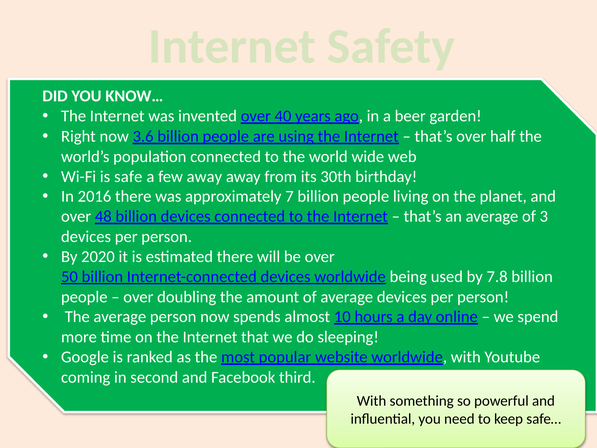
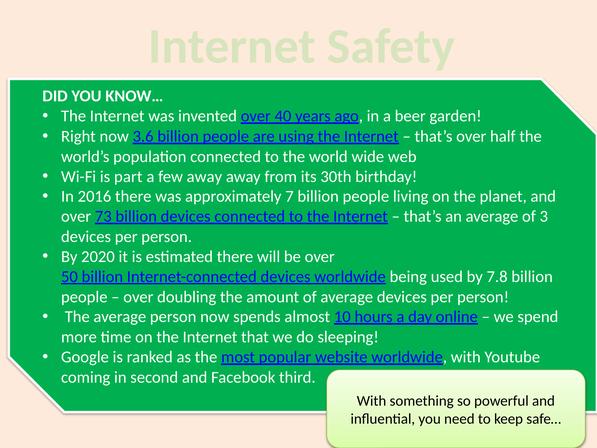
safe: safe -> part (128, 176)
48: 48 -> 73 (103, 216)
